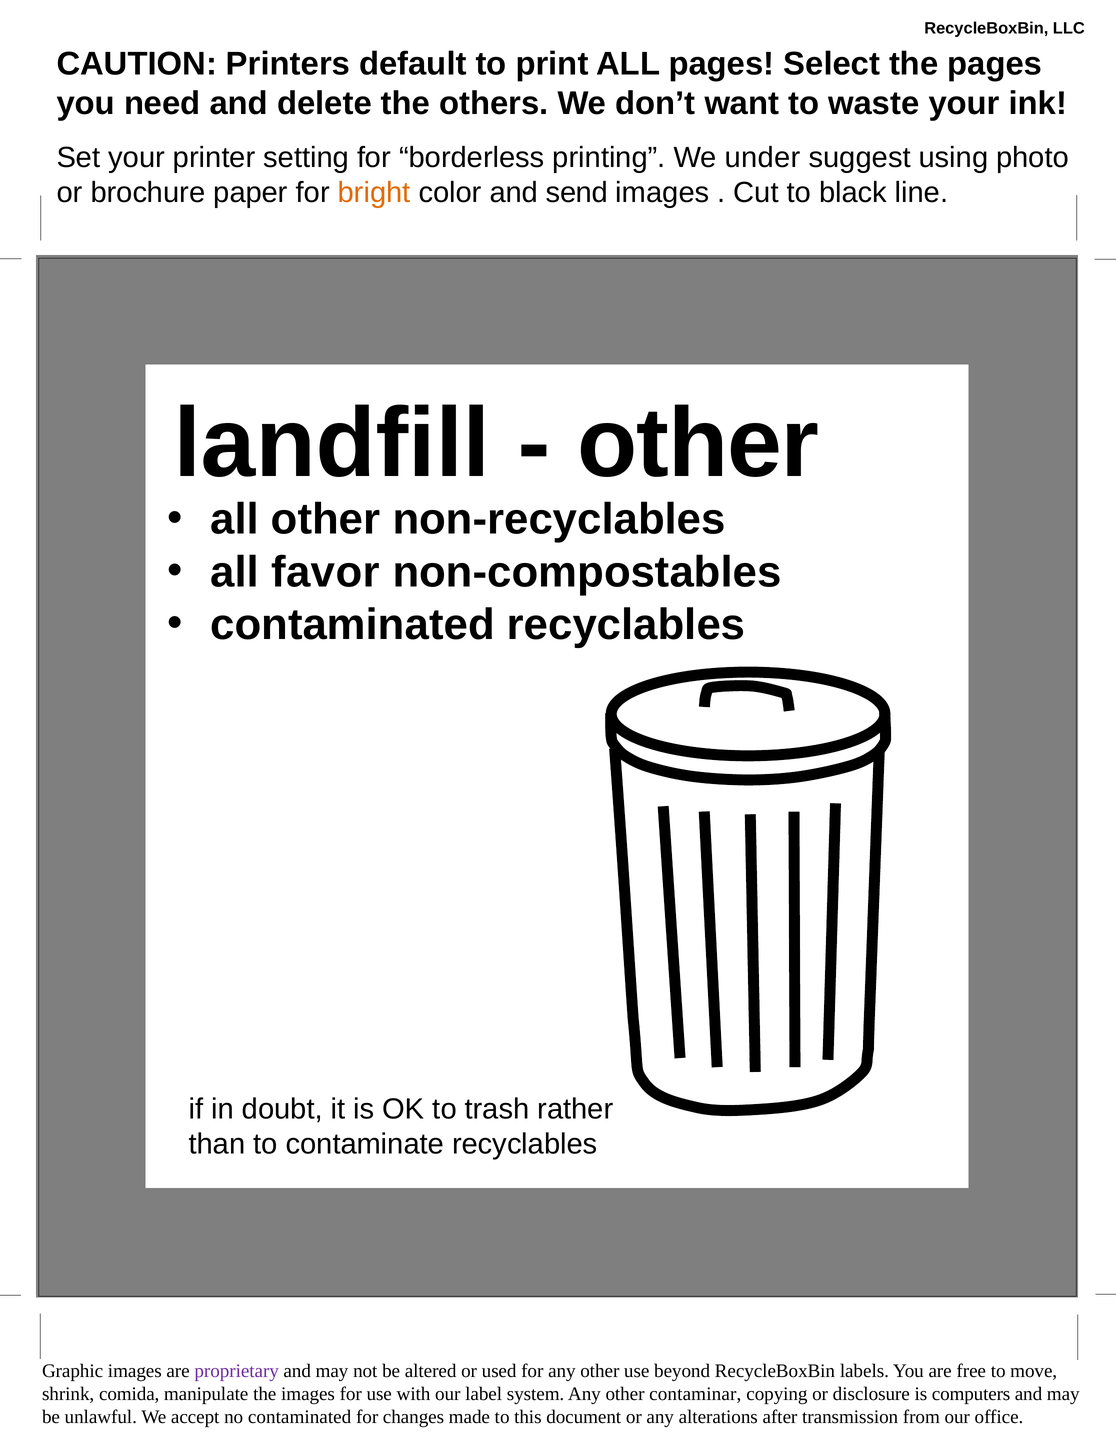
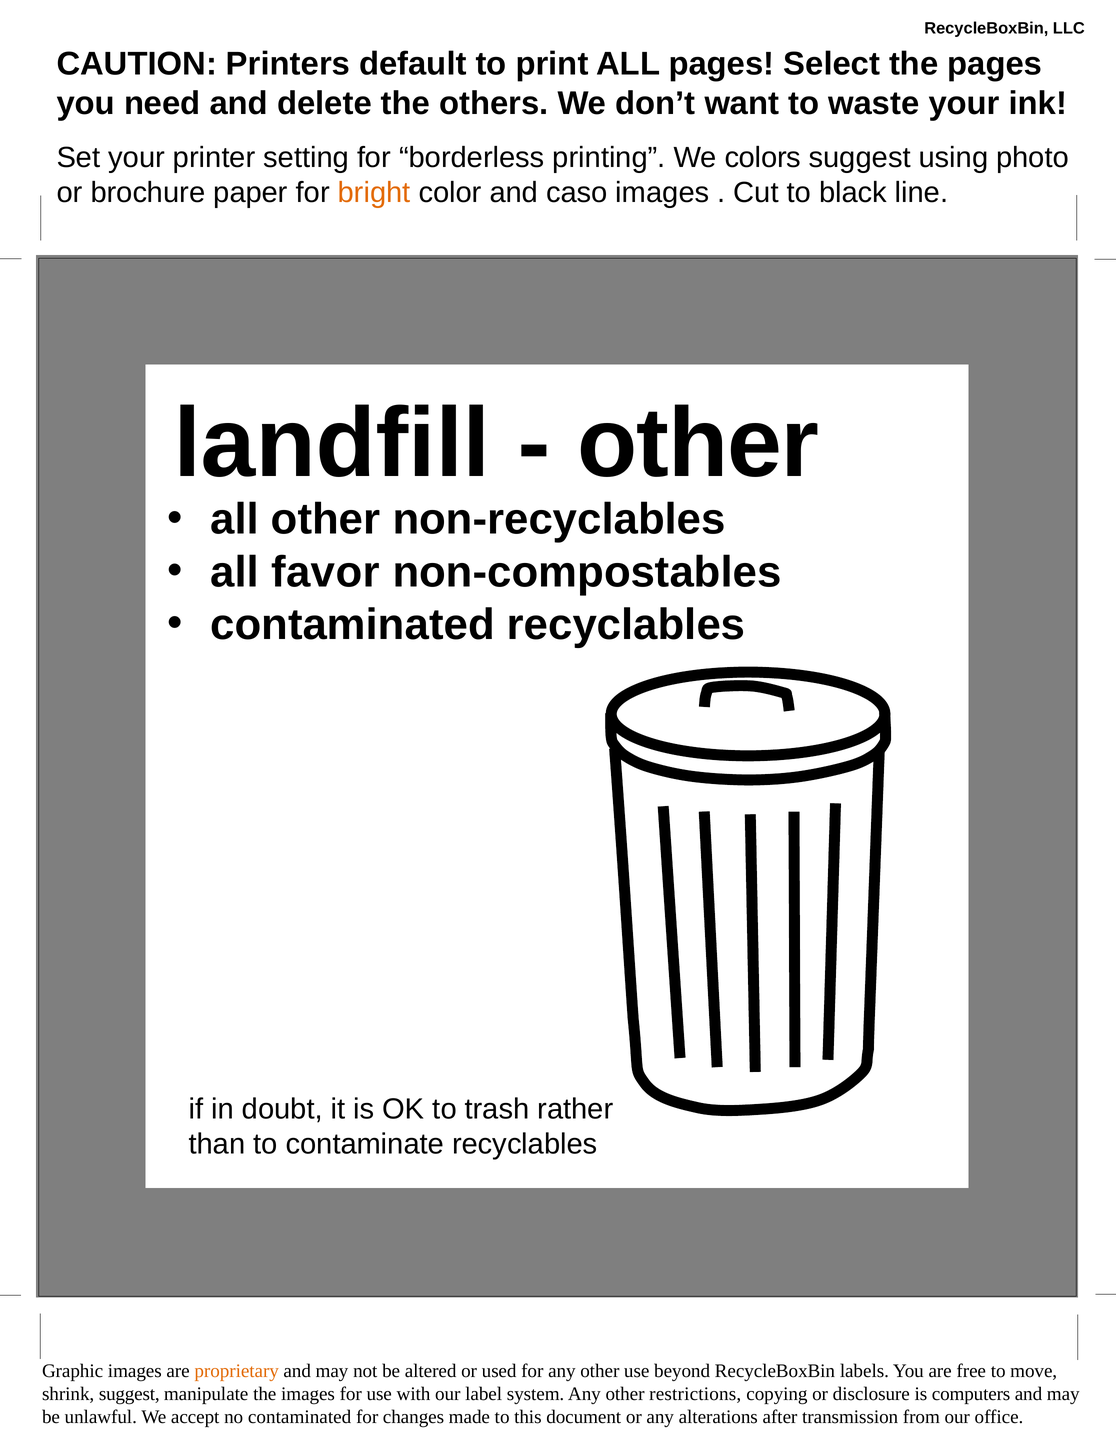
under: under -> colors (763, 158)
send: send -> caso (577, 193)
proprietary colour: purple -> orange (237, 1370)
shrink comida: comida -> suggest (129, 1393)
contaminar: contaminar -> restrictions (695, 1393)
